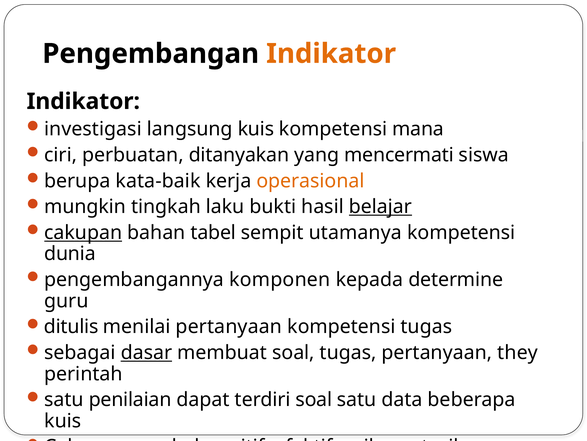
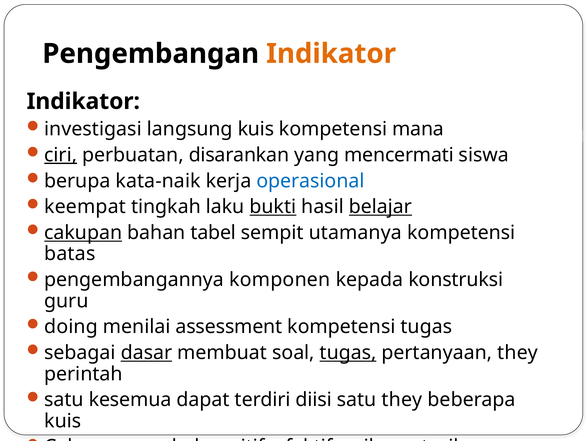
ciri underline: none -> present (61, 155)
ditanyakan: ditanyakan -> disarankan (239, 155)
kata-baik: kata-baik -> kata-naik (158, 181)
operasional colour: orange -> blue (310, 181)
mungkin: mungkin -> keempat (85, 206)
bukti underline: none -> present (273, 206)
dunia: dunia -> batas (70, 253)
determine: determine -> konstruksi (456, 279)
ditulis: ditulis -> doing (71, 326)
menilai pertanyaan: pertanyaan -> assessment (229, 326)
tugas underline: none -> present (348, 352)
penilaian: penilaian -> kesemua (130, 399)
terdiri soal: soal -> diisi (314, 399)
satu data: data -> they (402, 399)
